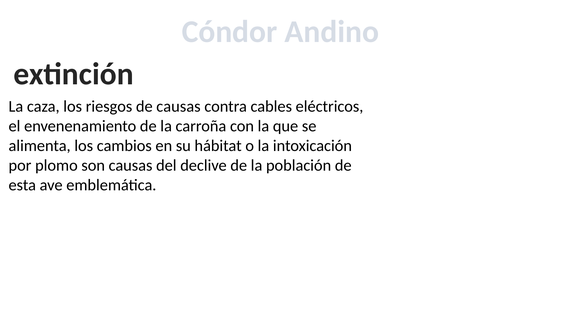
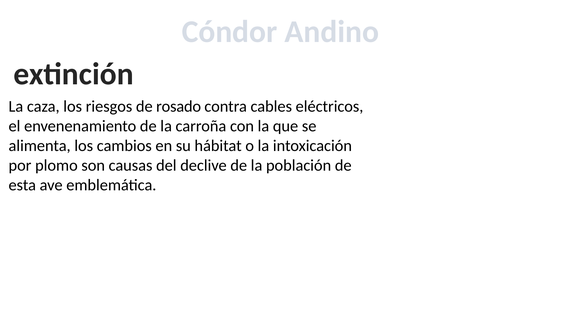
de causas: causas -> rosado (179, 106)
